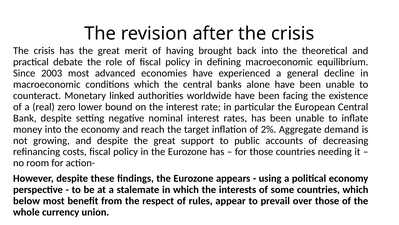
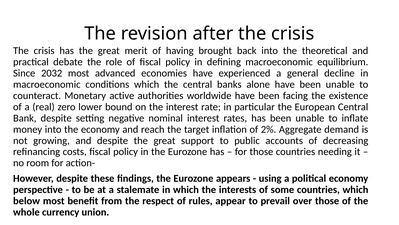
2003: 2003 -> 2032 (52, 73)
linked: linked -> active (122, 95)
